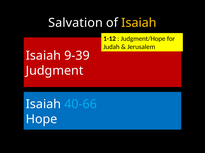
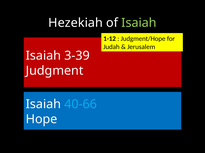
Salvation: Salvation -> Hezekiah (76, 23)
Isaiah colour: yellow -> light green (139, 23)
9-39: 9-39 -> 3-39 (77, 56)
